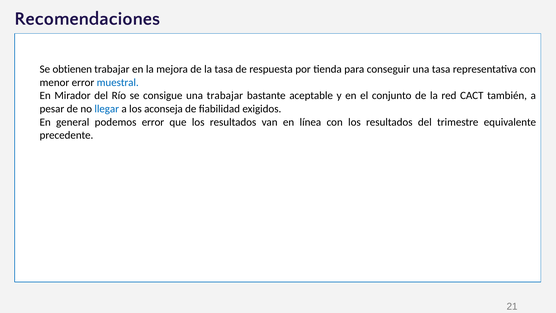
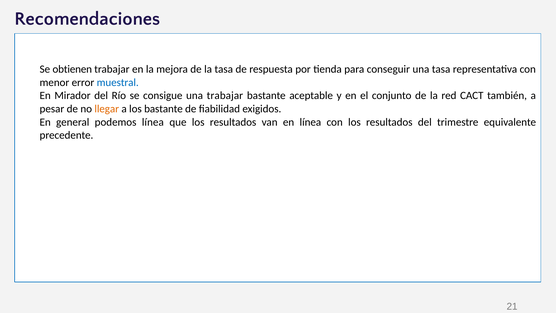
llegar colour: blue -> orange (107, 109)
los aconseja: aconseja -> bastante (163, 109)
podemos error: error -> línea (153, 122)
